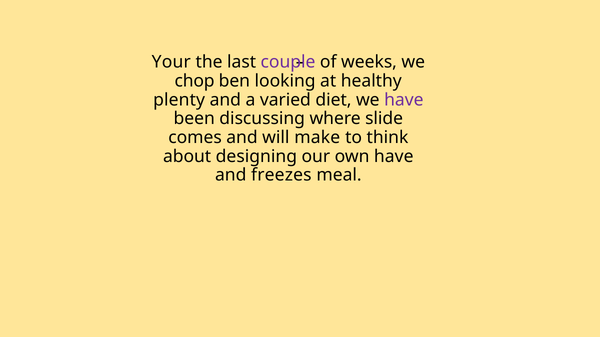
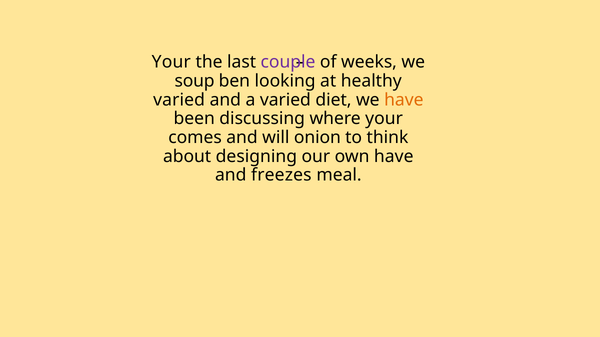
chop: chop -> soup (195, 81)
plenty: plenty -> varied (179, 100)
have colour: purple -> orange (404, 100)
where slide: slide -> your (384, 119)
make: make -> onion (317, 138)
